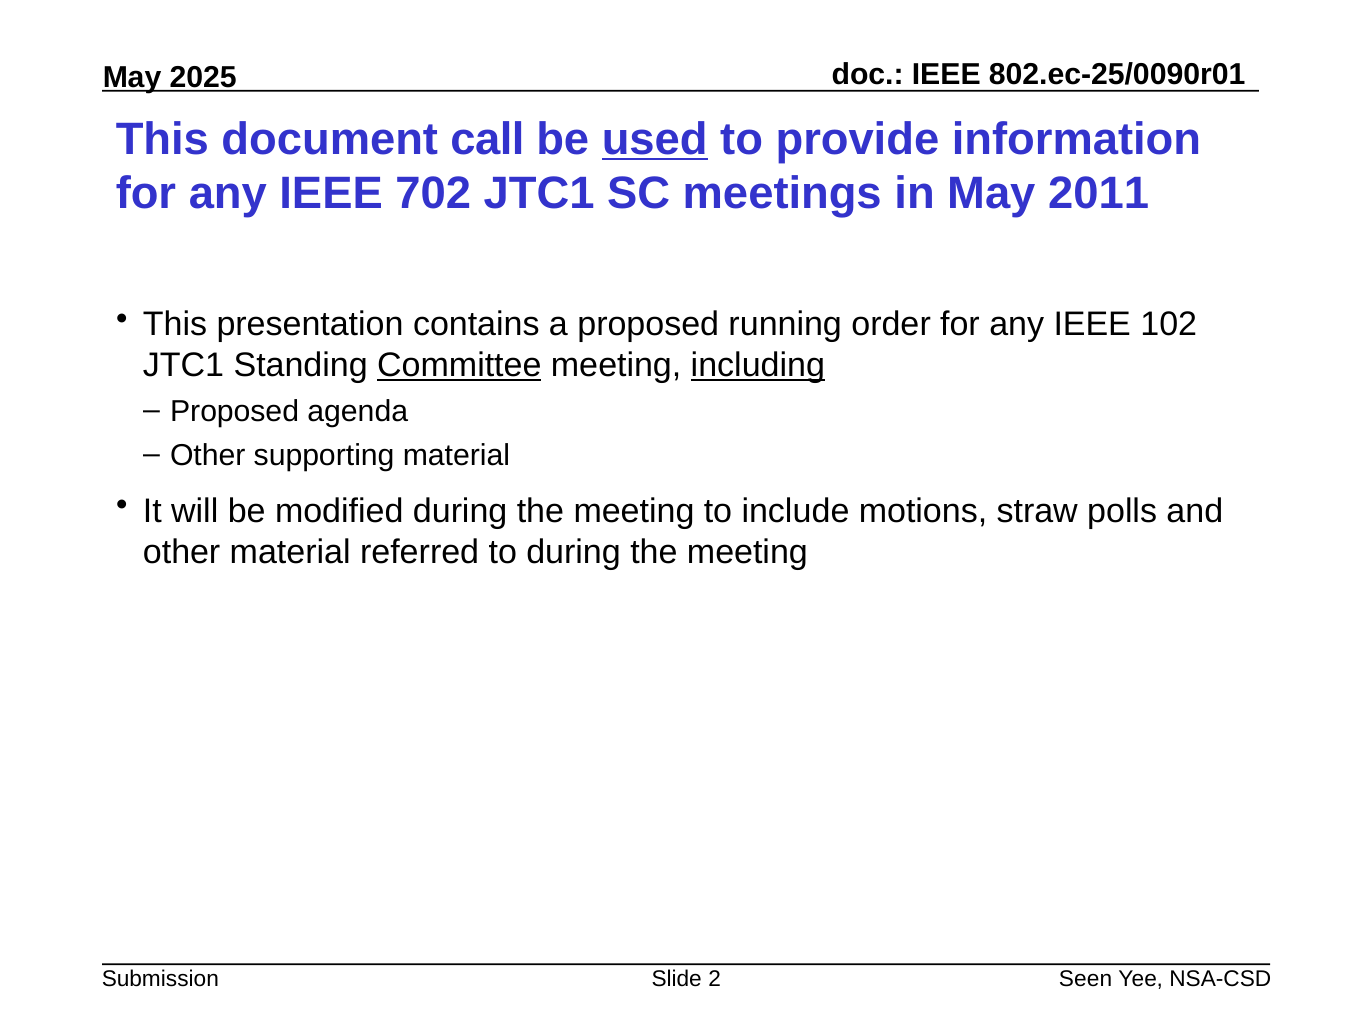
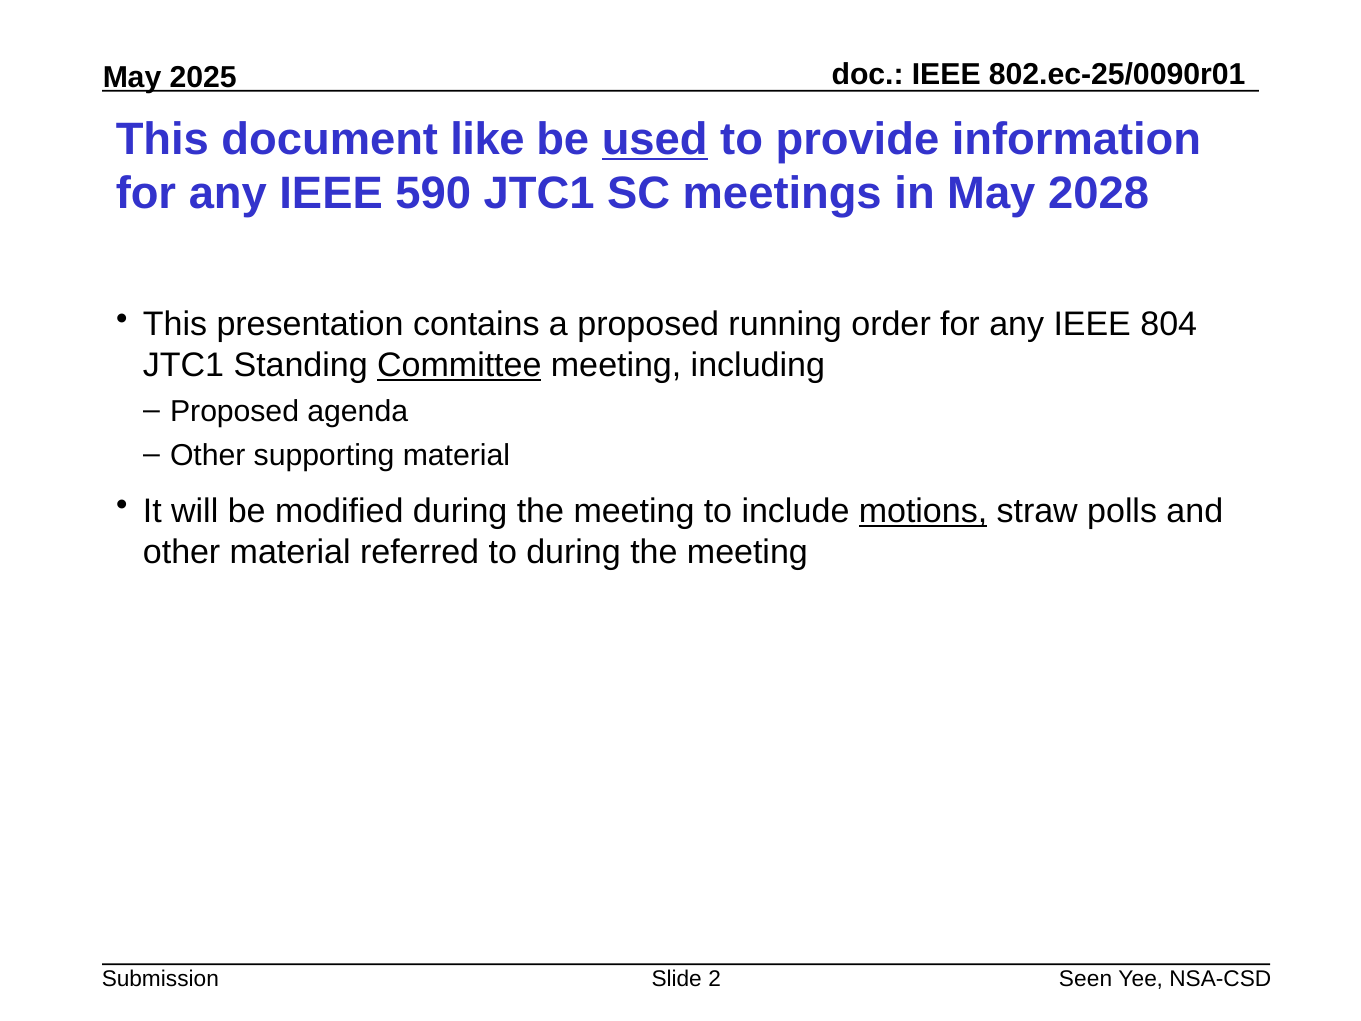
call: call -> like (487, 139)
702: 702 -> 590 (433, 194)
2011: 2011 -> 2028 (1099, 194)
102: 102 -> 804 (1169, 325)
including underline: present -> none (758, 365)
motions underline: none -> present (923, 511)
